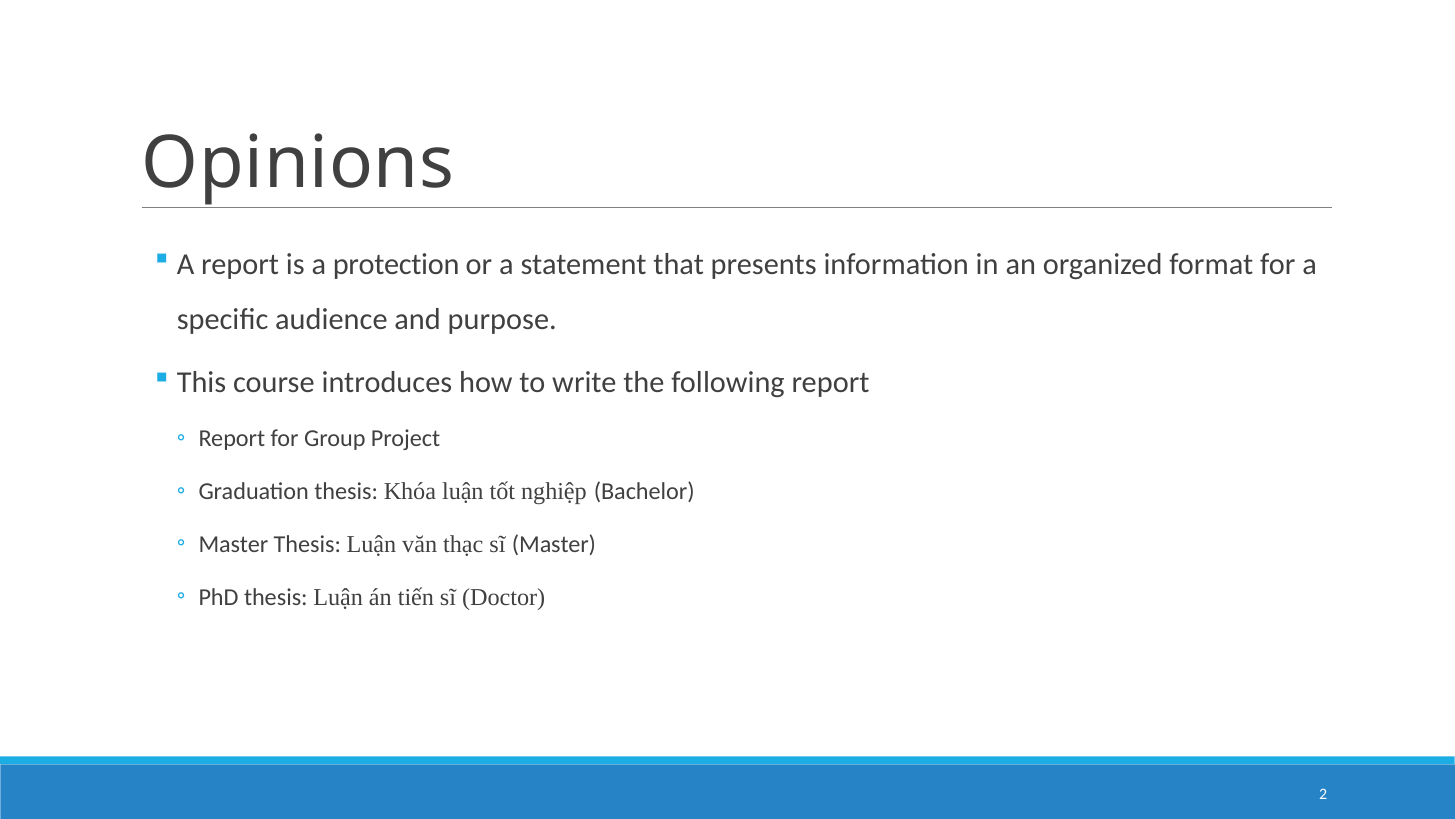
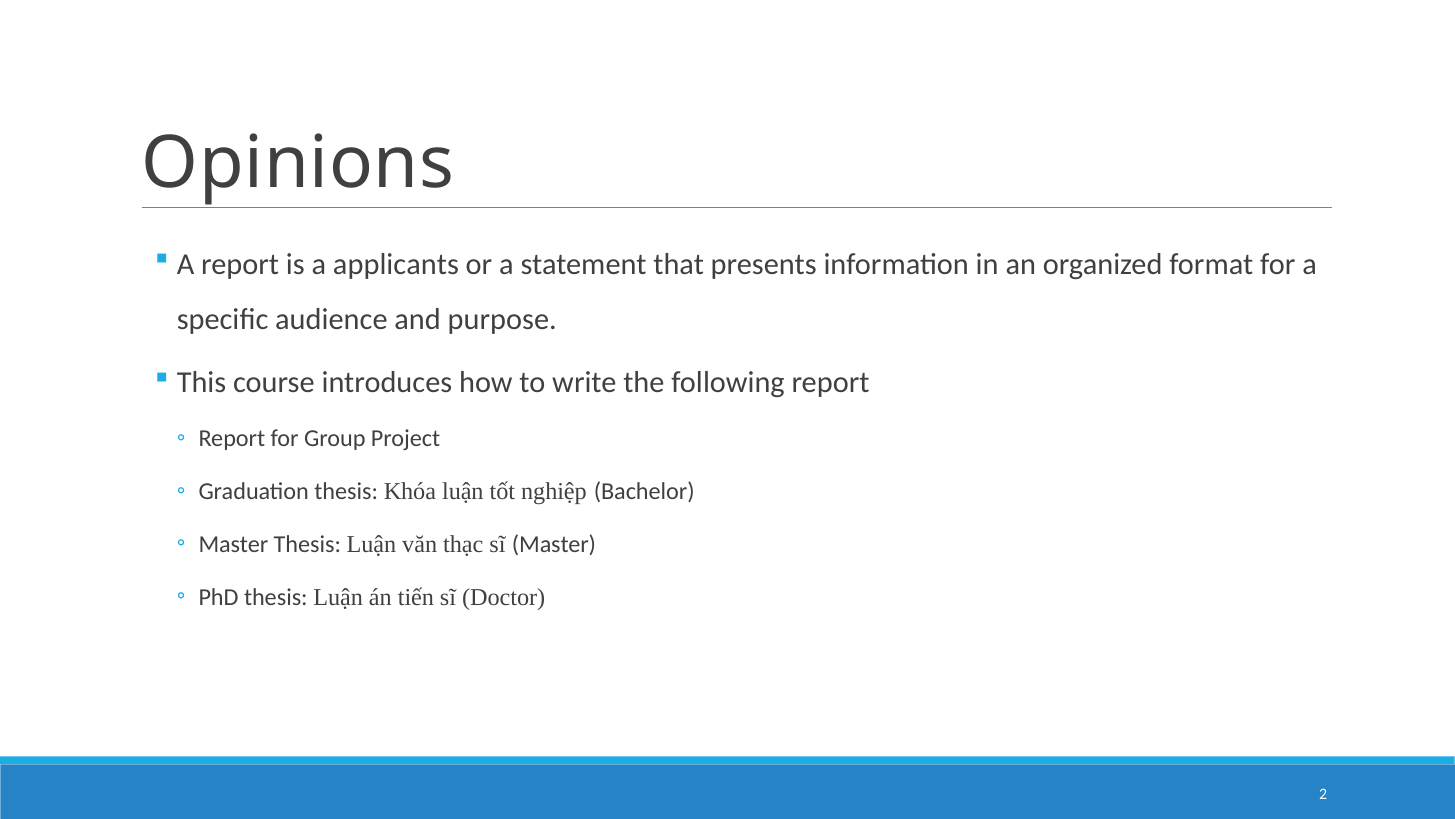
protection: protection -> applicants (396, 264)
